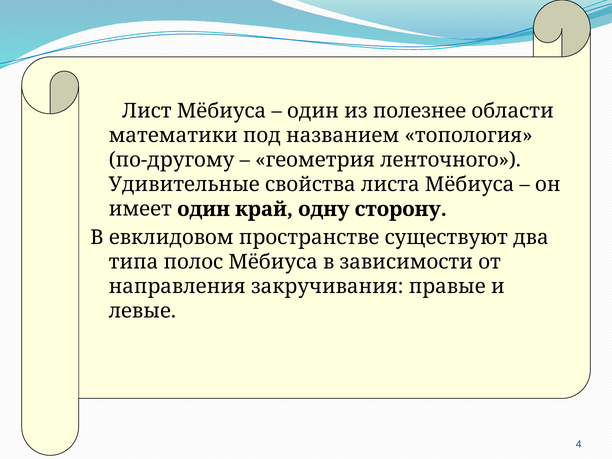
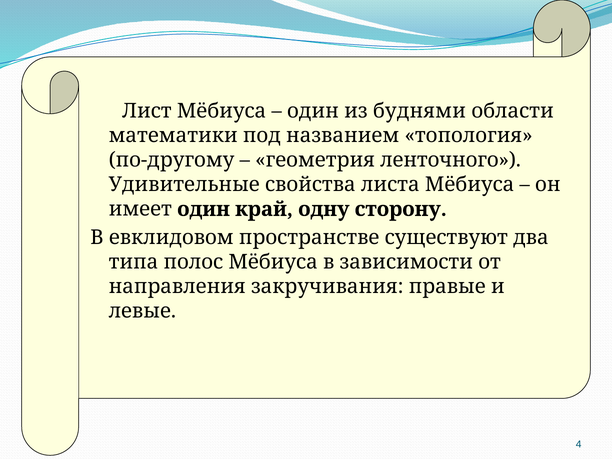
полезнее: полезнее -> буднями (419, 111)
